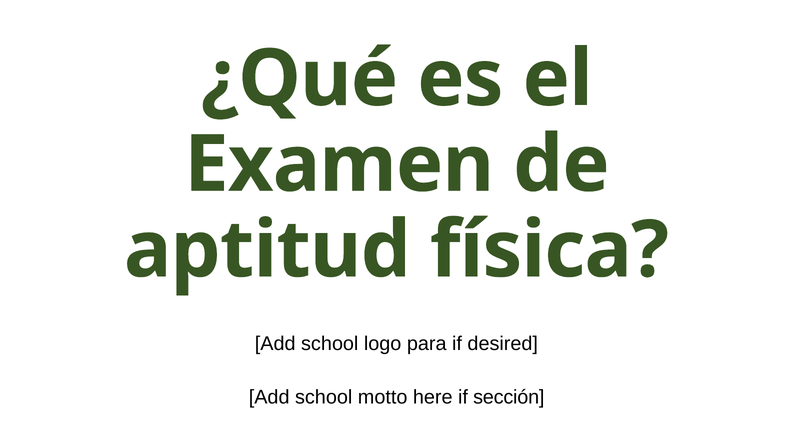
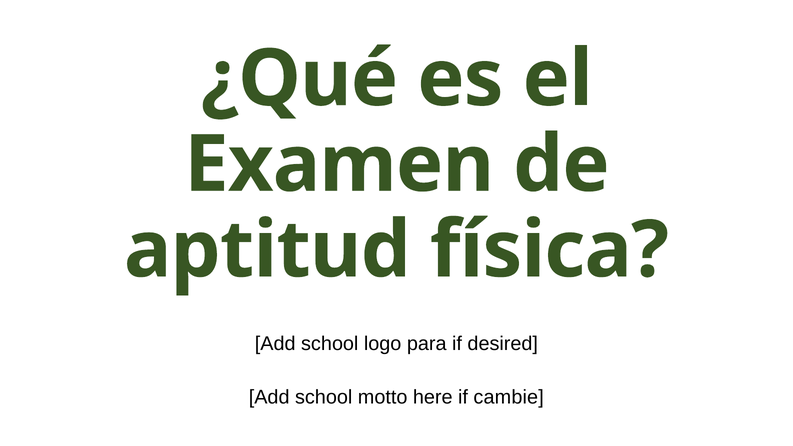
sección: sección -> cambie (509, 397)
